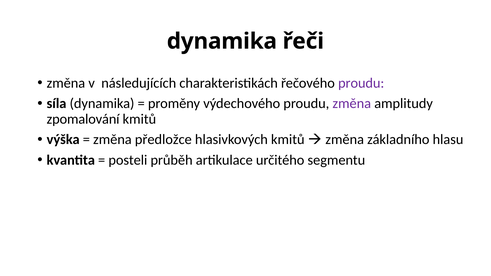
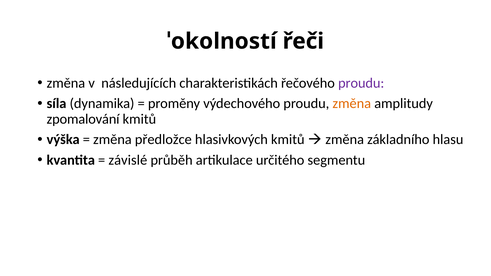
dynamika: dynamika -> ˈokolností (222, 41)
změna colour: purple -> orange (352, 104)
posteli: posteli -> závislé (128, 160)
